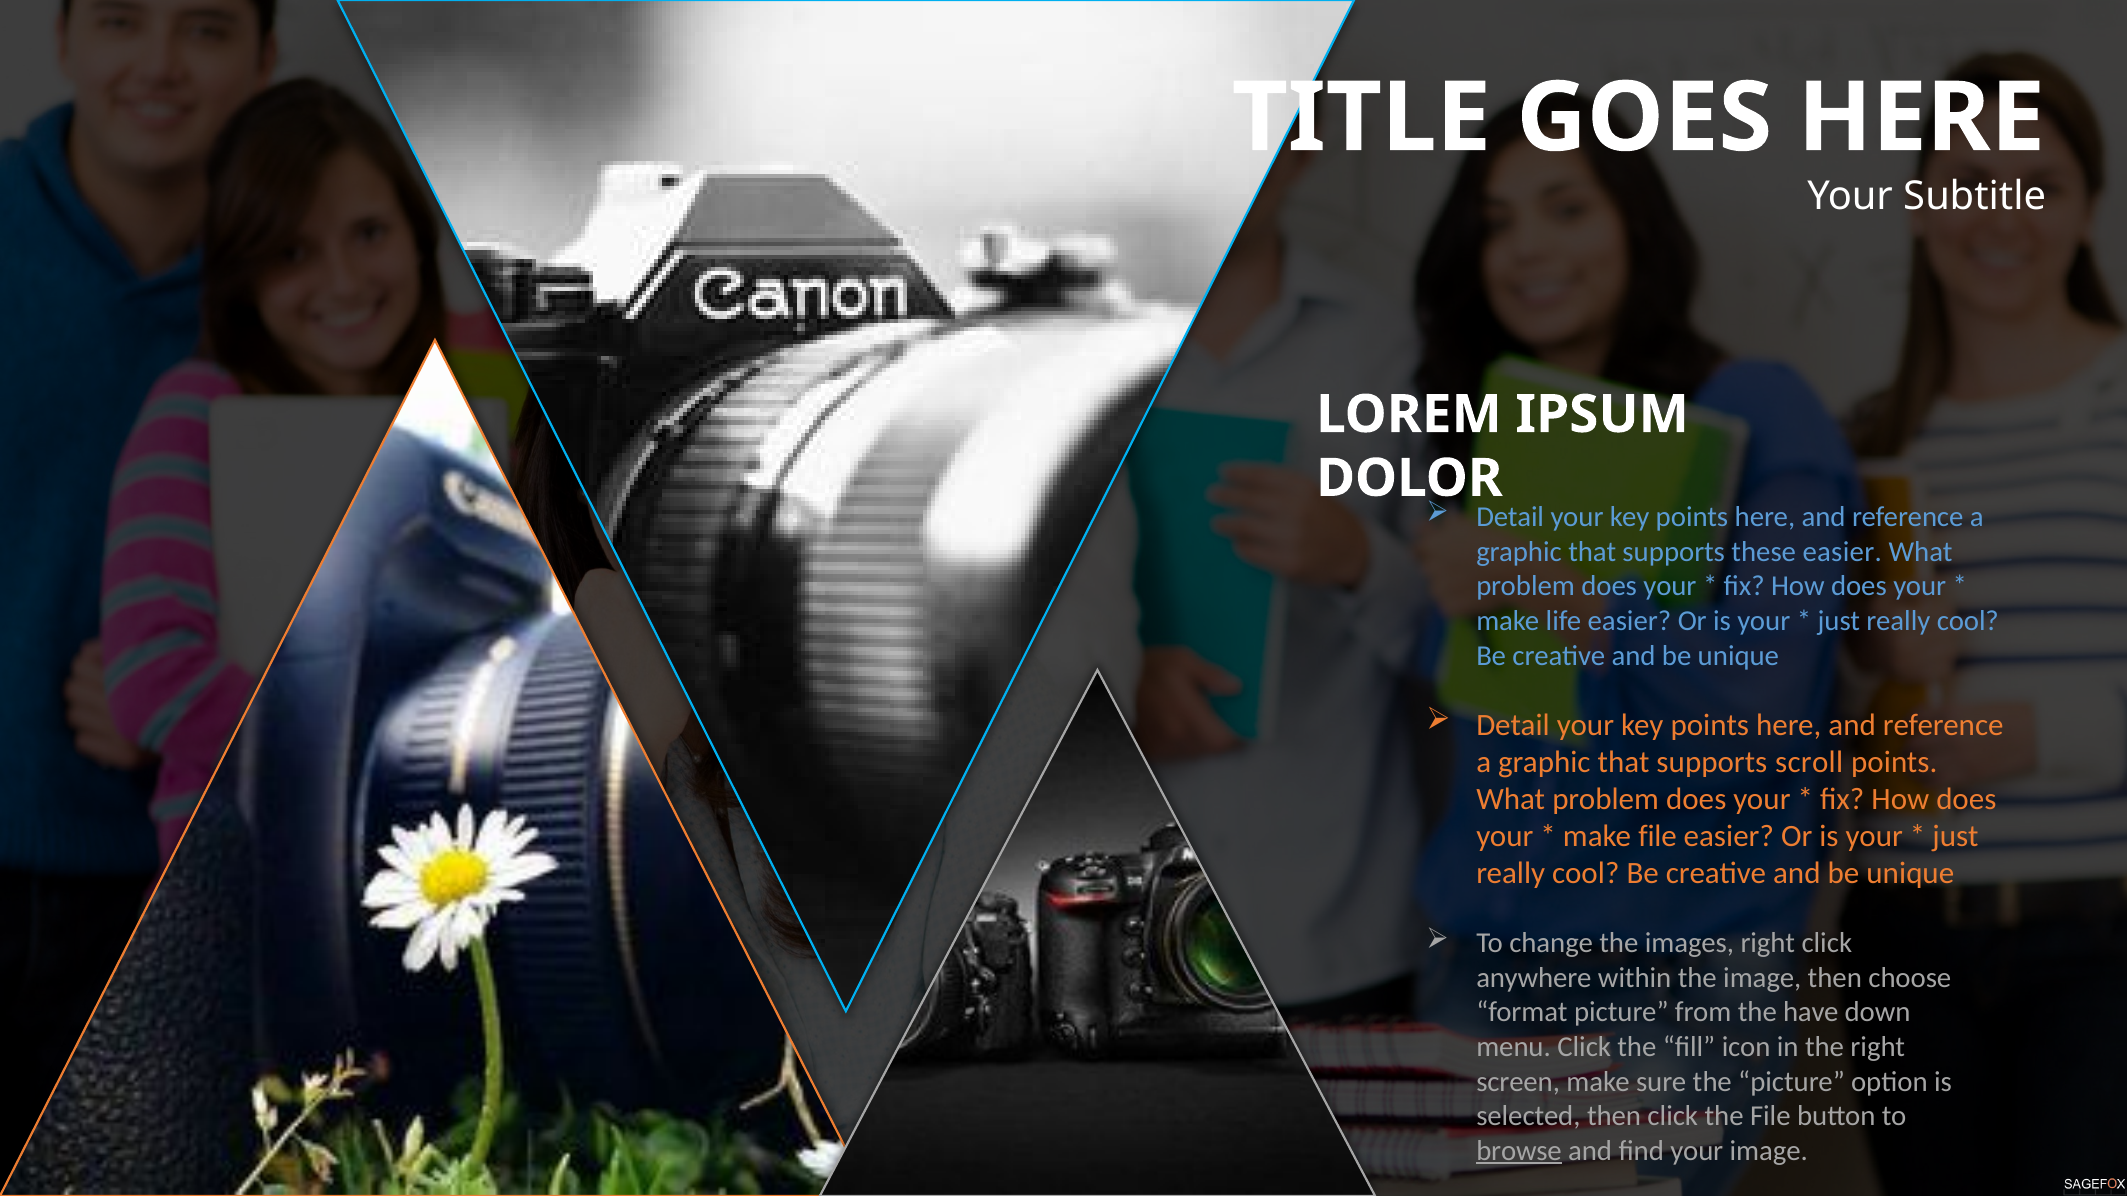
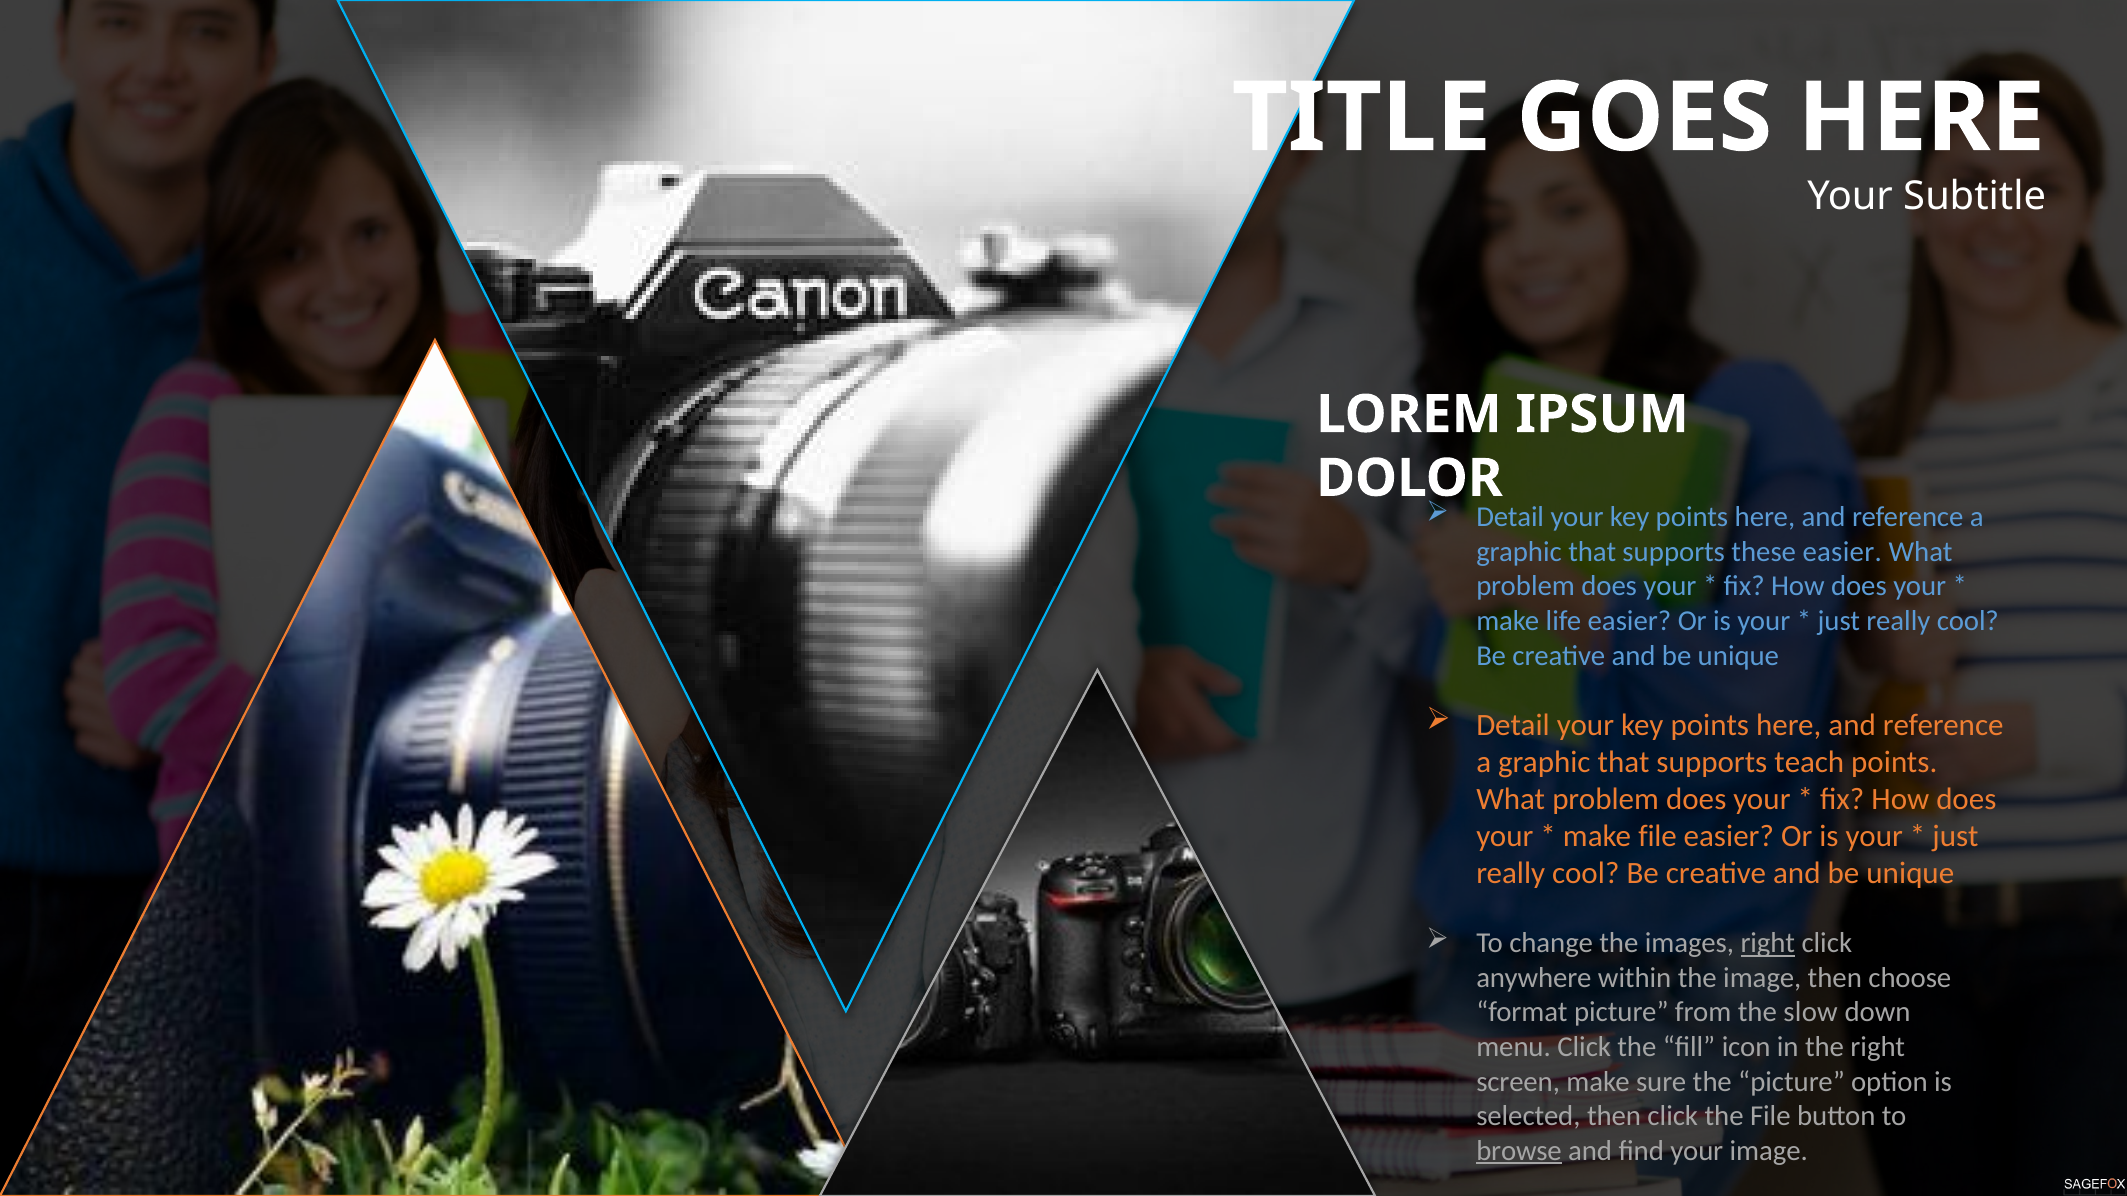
scroll: scroll -> teach (1809, 762)
right underline: none -> present (1768, 944)
have: have -> slow (1811, 1013)
